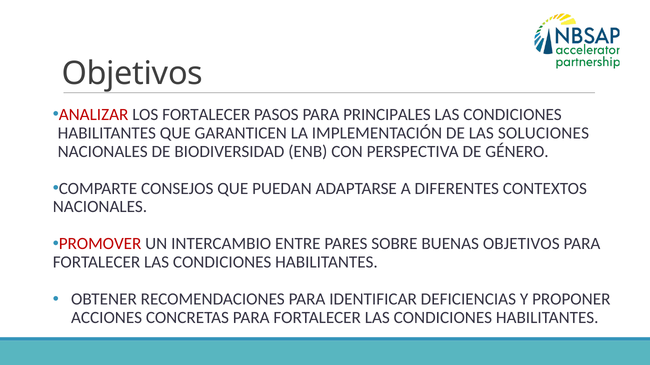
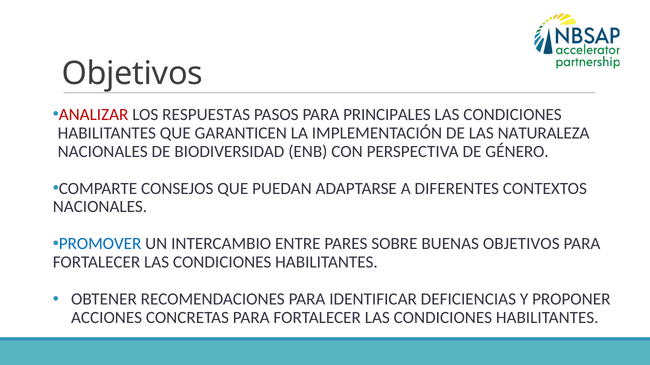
LOS FORTALECER: FORTALECER -> RESPUESTAS (206, 115)
SOLUCIONES: SOLUCIONES -> NATURALEZA (544, 133)
PROMOVER colour: red -> blue (100, 244)
